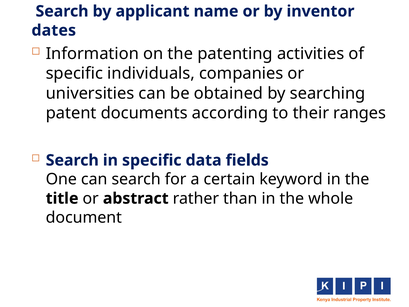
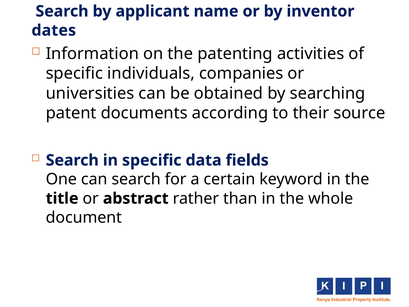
ranges: ranges -> source (359, 113)
